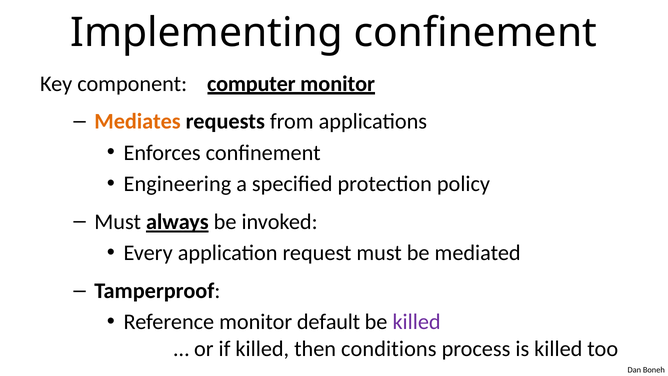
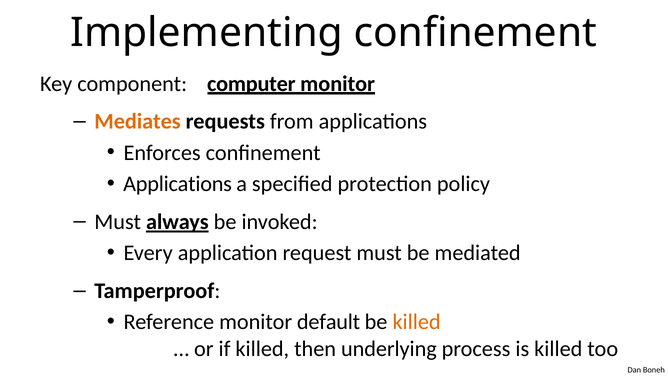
Engineering: Engineering -> Applications (178, 184)
killed colour: purple -> orange (417, 322)
conditions: conditions -> underlying (389, 349)
